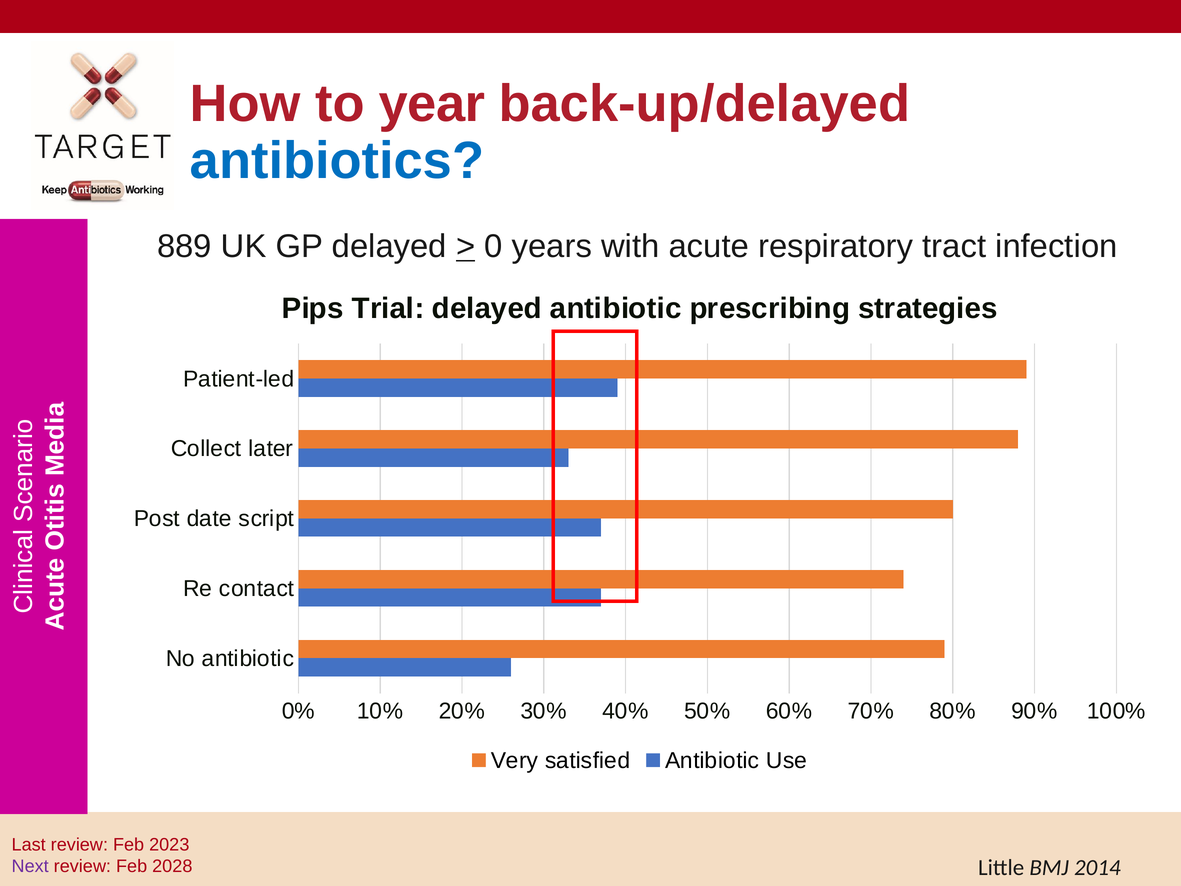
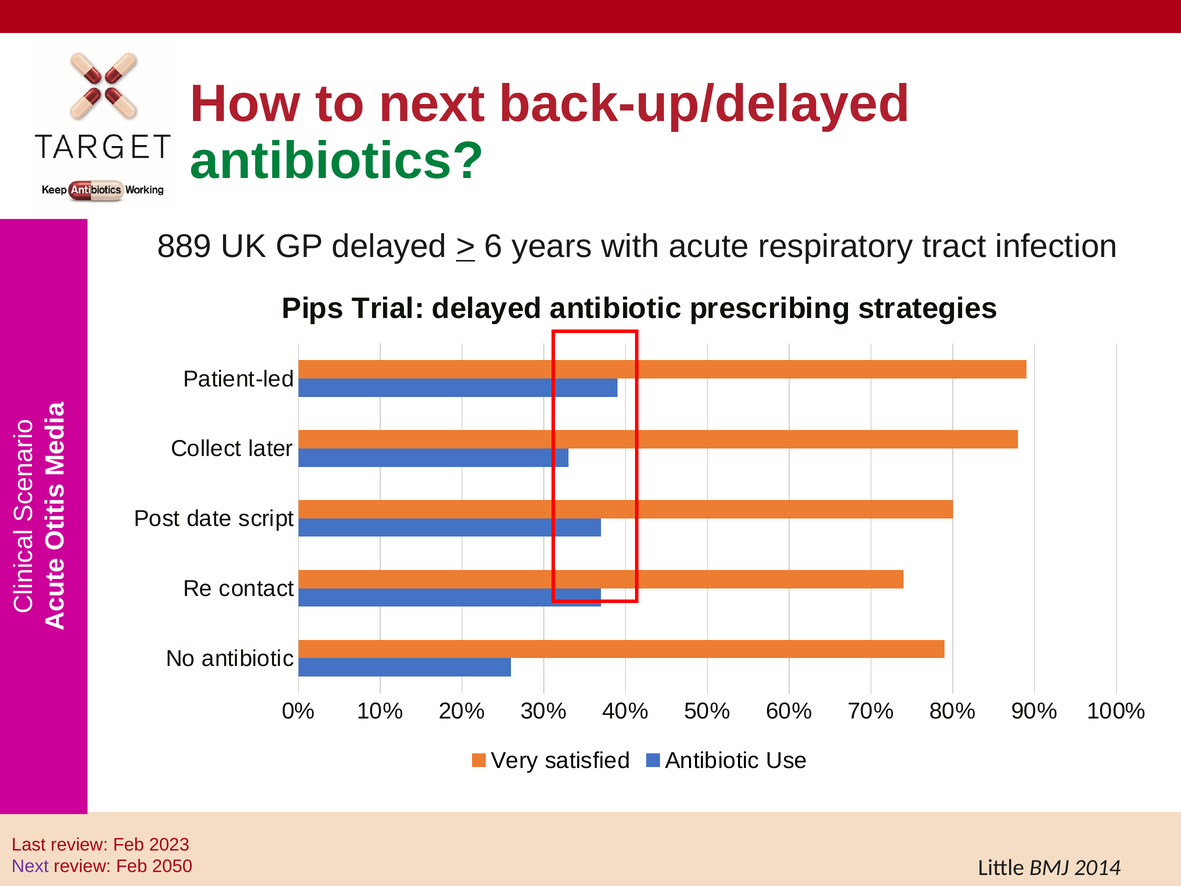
to year: year -> next (432, 104)
antibiotics colour: blue -> green (337, 161)
0: 0 -> 6 (493, 246)
2028: 2028 -> 2050 (172, 866)
